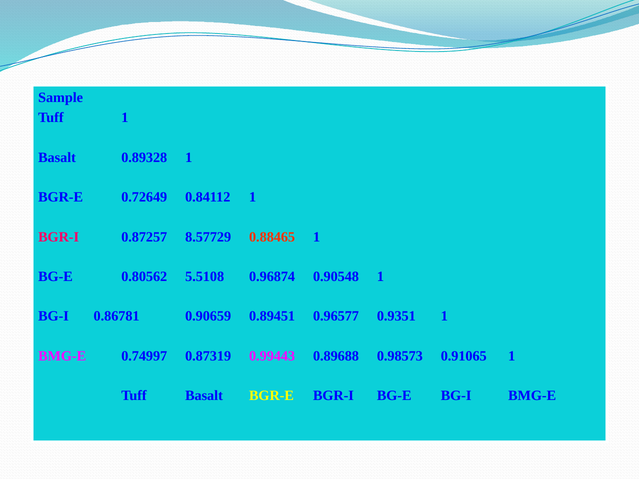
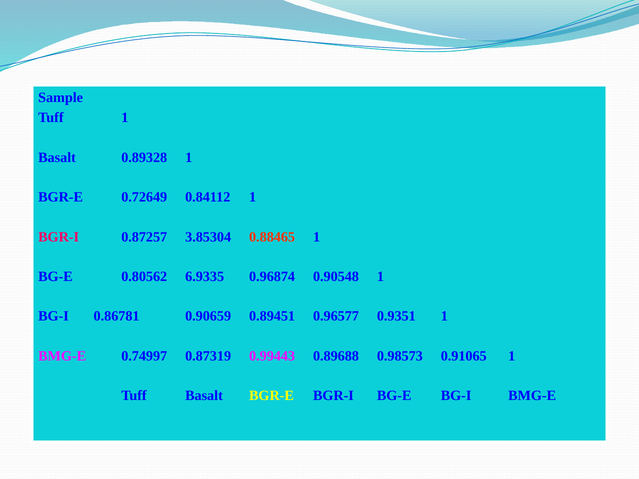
8.57729: 8.57729 -> 3.85304 (208, 237)
5.5108: 5.5108 -> 6.9335 (205, 277)
